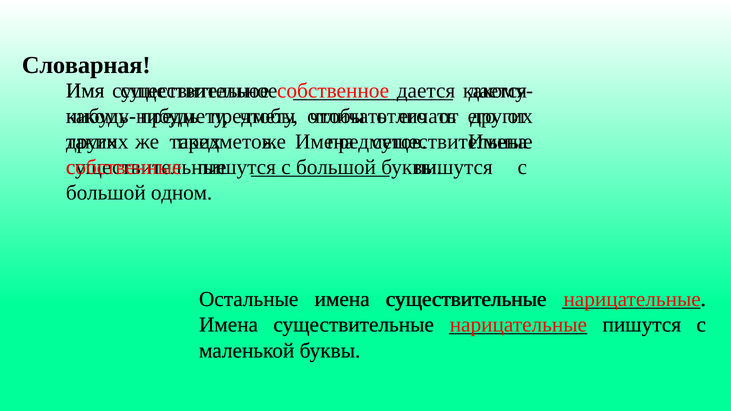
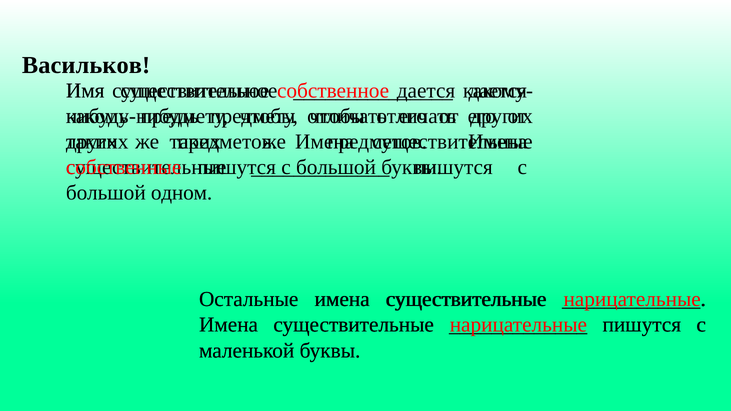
Словарная: Словарная -> Васильков (86, 65)
